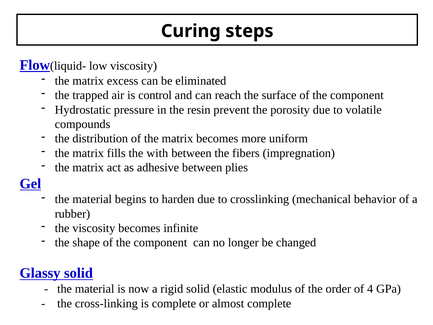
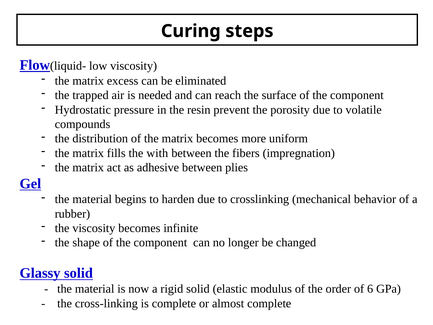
control: control -> needed (155, 95)
4: 4 -> 6 (370, 289)
